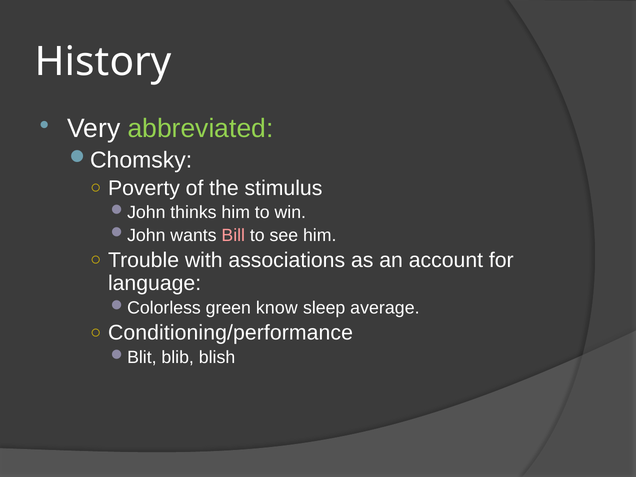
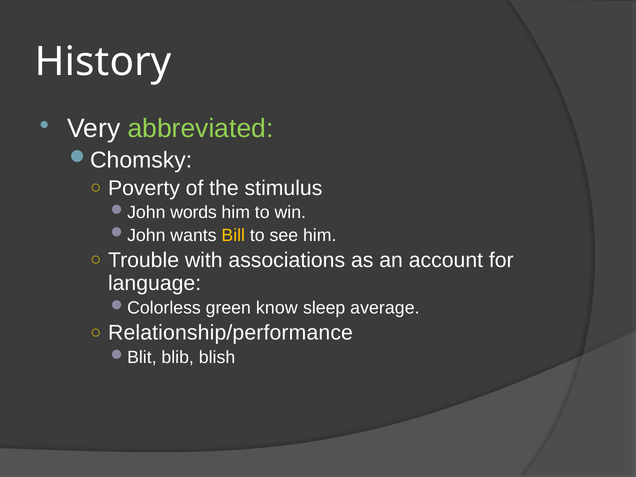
thinks: thinks -> words (194, 213)
Bill colour: pink -> yellow (233, 235)
Conditioning/performance: Conditioning/performance -> Relationship/performance (230, 333)
